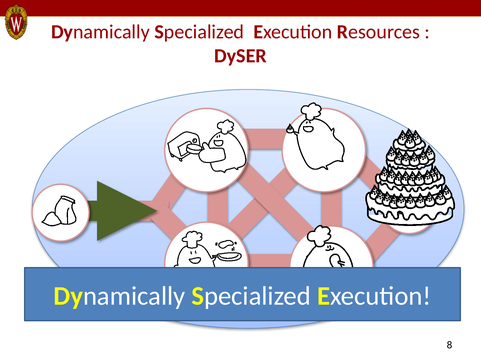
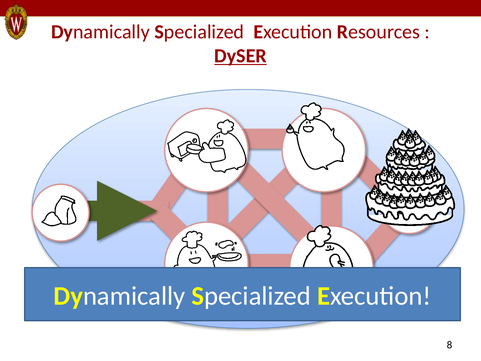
DySER underline: none -> present (240, 56)
